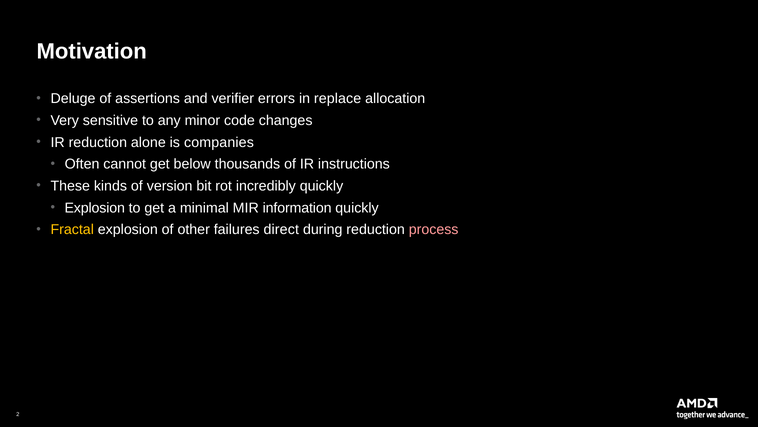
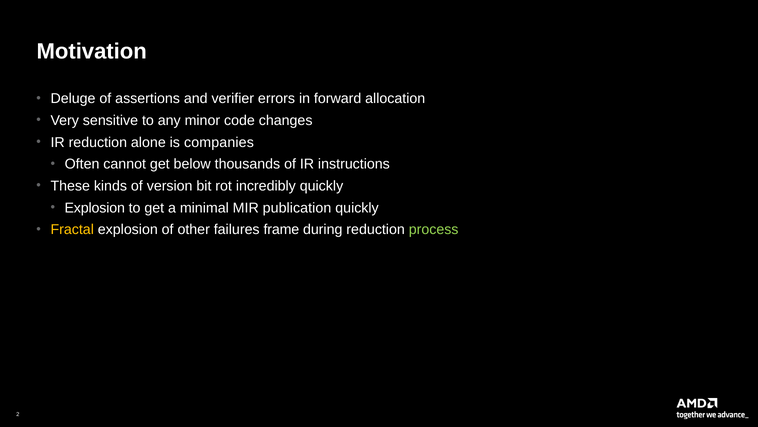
replace: replace -> forward (338, 99)
information: information -> publication (297, 208)
direct: direct -> frame (281, 229)
process colour: pink -> light green (434, 229)
